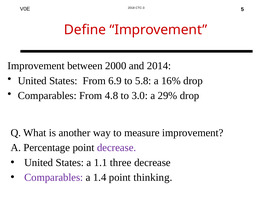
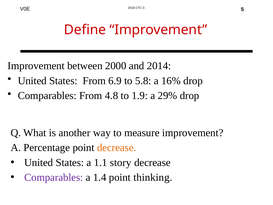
3.0: 3.0 -> 1.9 (140, 96)
decrease colour: purple -> orange (117, 147)
three: three -> story (121, 162)
